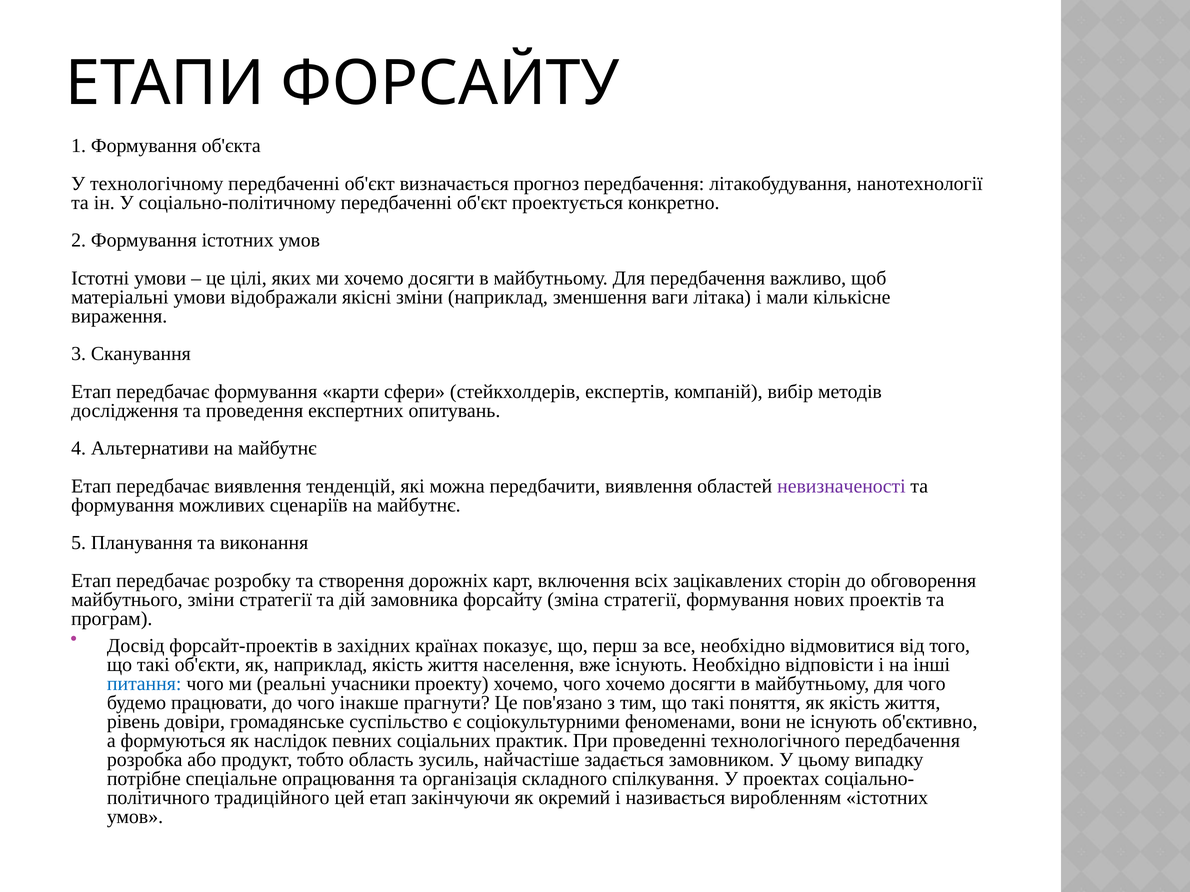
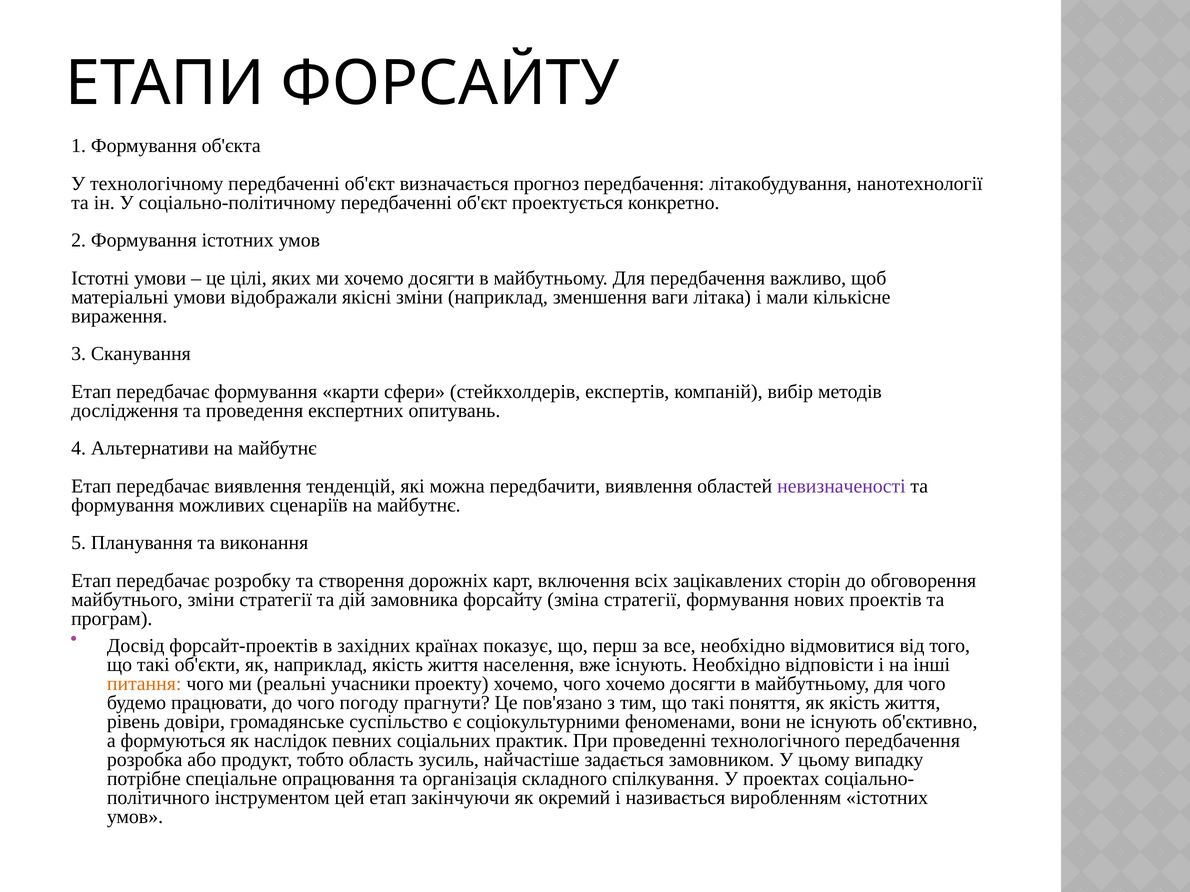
питання colour: blue -> orange (144, 684)
інакше: інакше -> погоду (369, 703)
традиційного: традиційного -> інструментом (272, 798)
